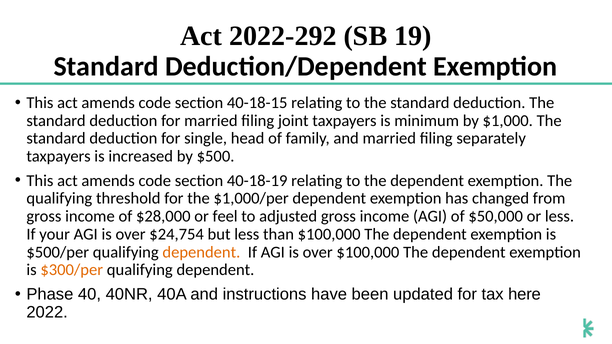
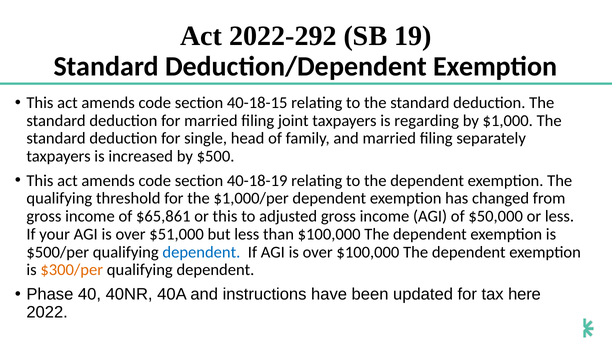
minimum: minimum -> regarding (427, 121)
$28,000: $28,000 -> $65,861 (163, 216)
or feel: feel -> this (225, 216)
$24,754: $24,754 -> $51,000 (177, 234)
dependent colour: orange -> blue (201, 252)
